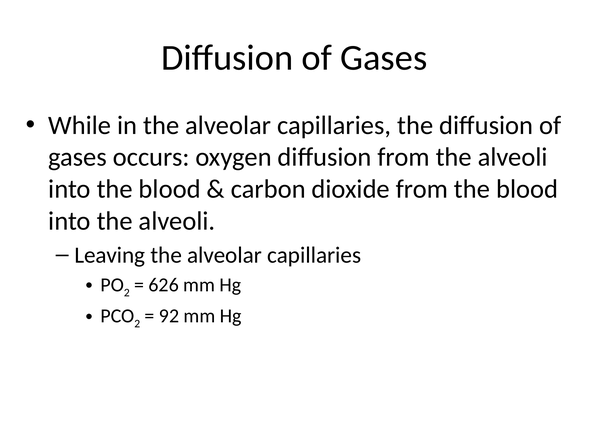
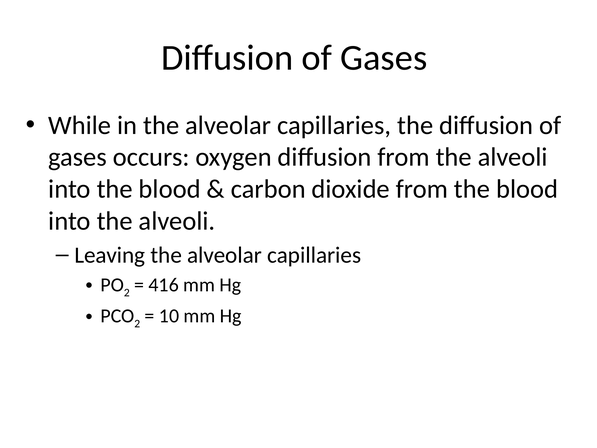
626: 626 -> 416 (164, 285)
92: 92 -> 10 (169, 316)
